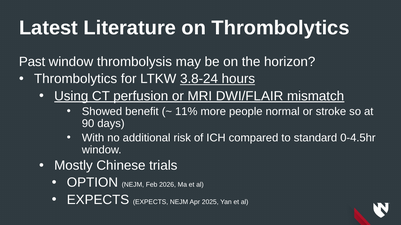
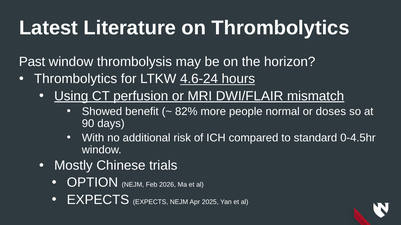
3.8-24: 3.8-24 -> 4.6-24 (199, 79)
11%: 11% -> 82% (186, 112)
stroke: stroke -> doses (331, 112)
